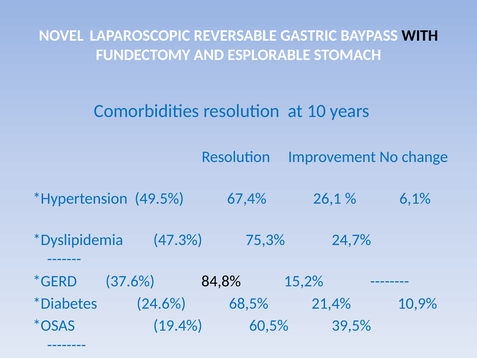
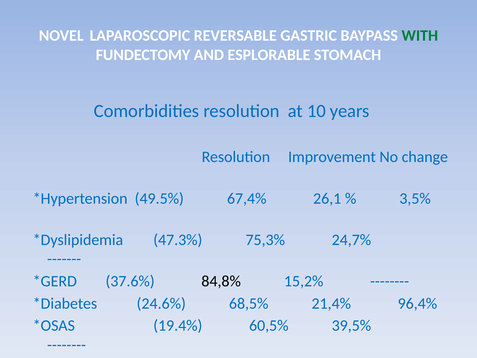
WITH colour: black -> green (420, 36)
6,1%: 6,1% -> 3,5% (415, 198)
10,9%: 10,9% -> 96,4% (417, 303)
